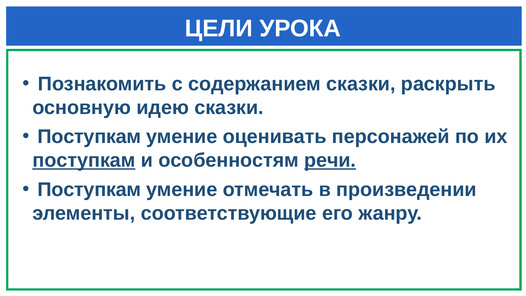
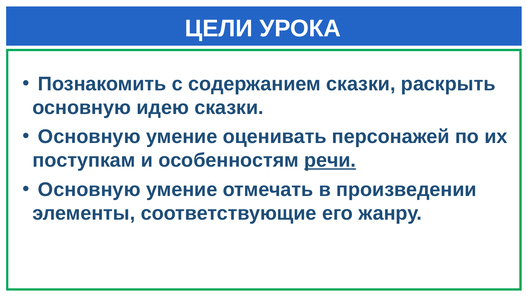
Поступкам: Поступкам -> Основную (89, 137)
поступкам underline: present -> none (84, 160)
Поступкам: Поступкам -> Основную (89, 190)
